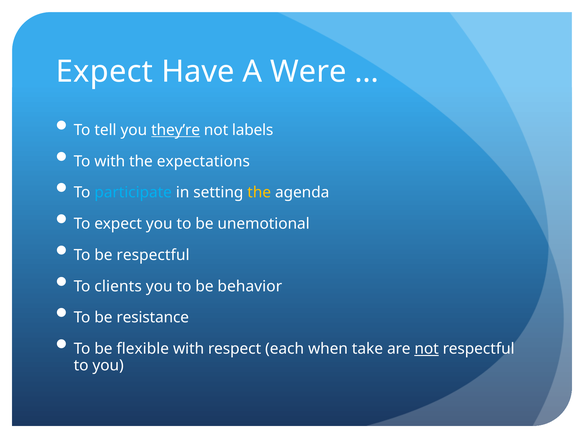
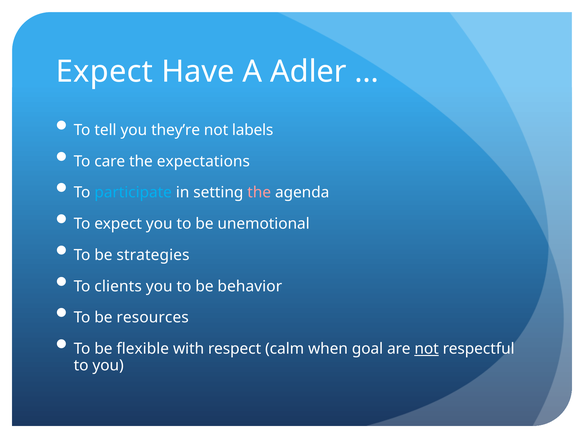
Were: Were -> Adler (308, 72)
they’re underline: present -> none (176, 130)
To with: with -> care (110, 161)
the colour: yellow -> pink (259, 193)
be respectful: respectful -> strategies (153, 255)
resistance: resistance -> resources (153, 318)
each: each -> calm (285, 349)
take: take -> goal (368, 349)
